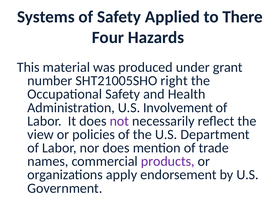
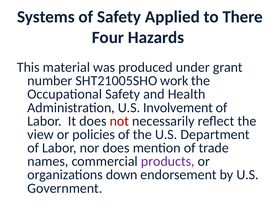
right: right -> work (174, 81)
not colour: purple -> red (119, 121)
apply: apply -> down (122, 175)
